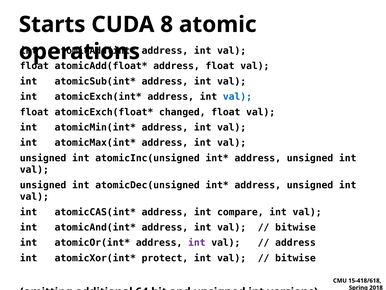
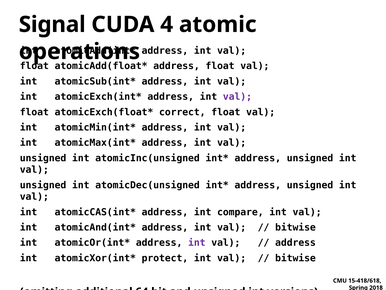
Starts: Starts -> Signal (52, 24)
8: 8 -> 4 (167, 24)
val colour: blue -> purple (237, 97)
changed: changed -> correct (182, 112)
